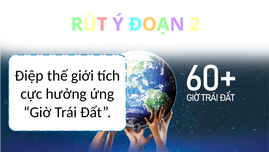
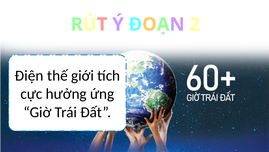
Điệp: Điệp -> Điện (29, 75)
